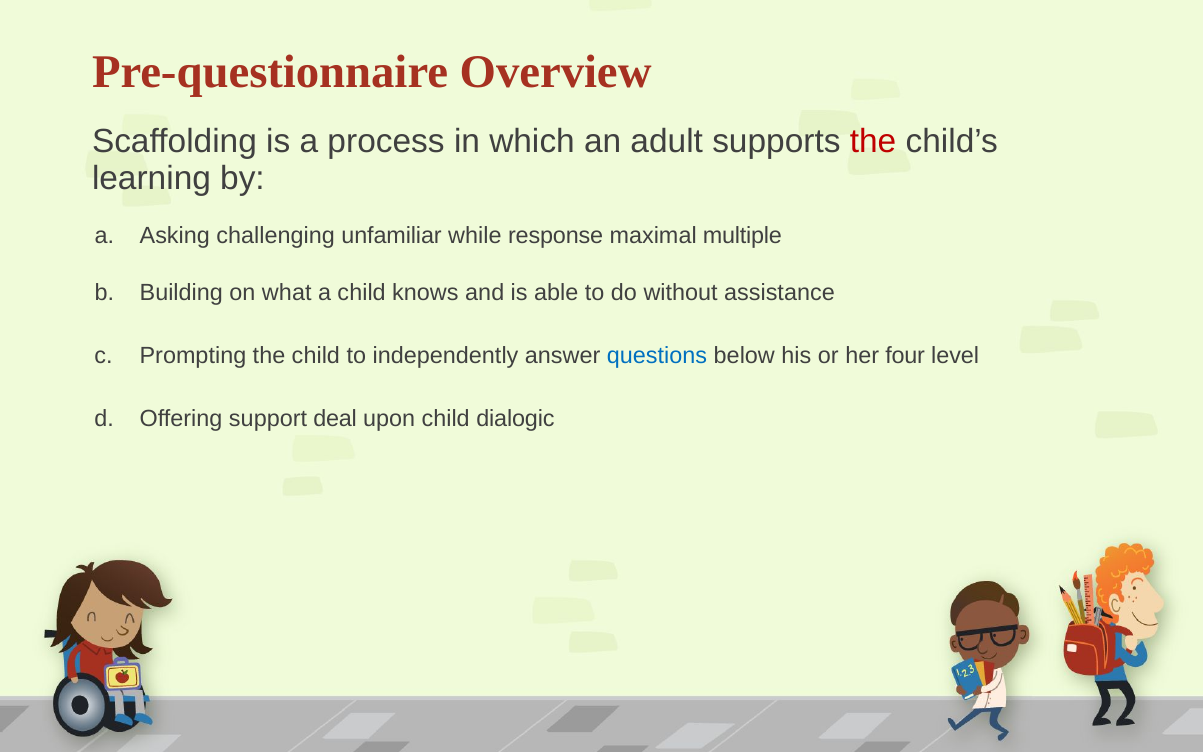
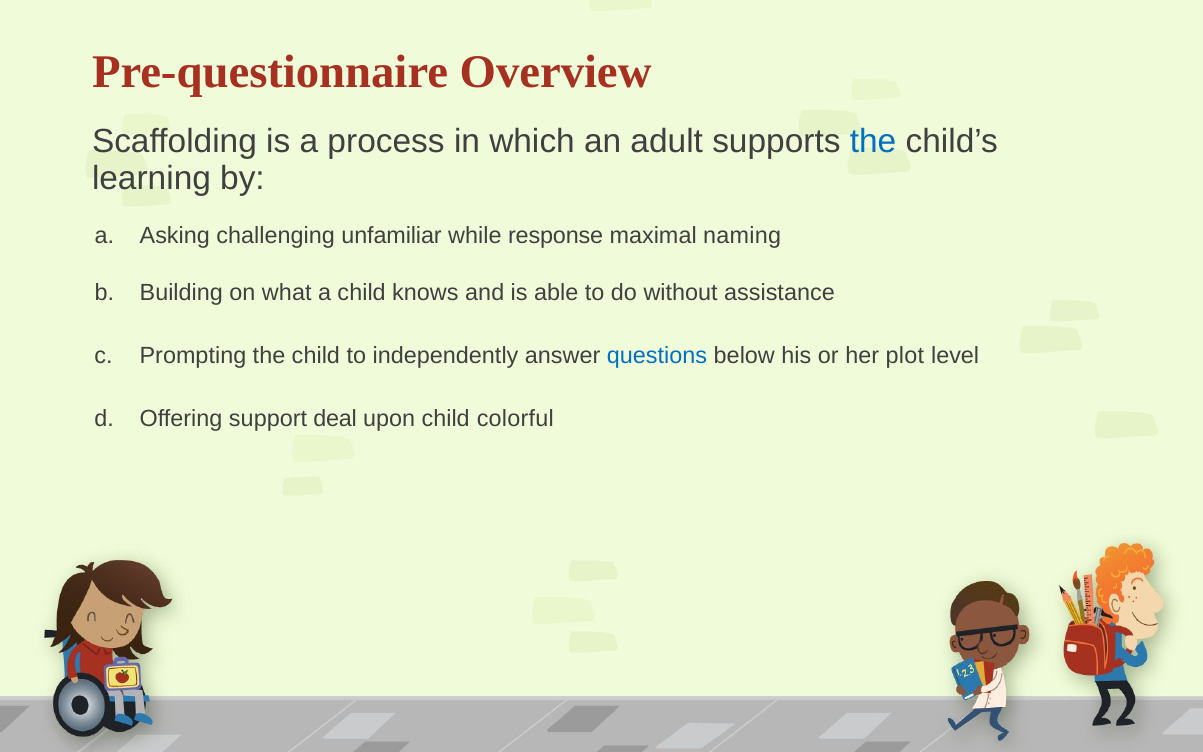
the colour: red -> blue (873, 142)
multiple: multiple -> naming (742, 236)
four: four -> plot (905, 356)
dialogic: dialogic -> colorful (515, 419)
